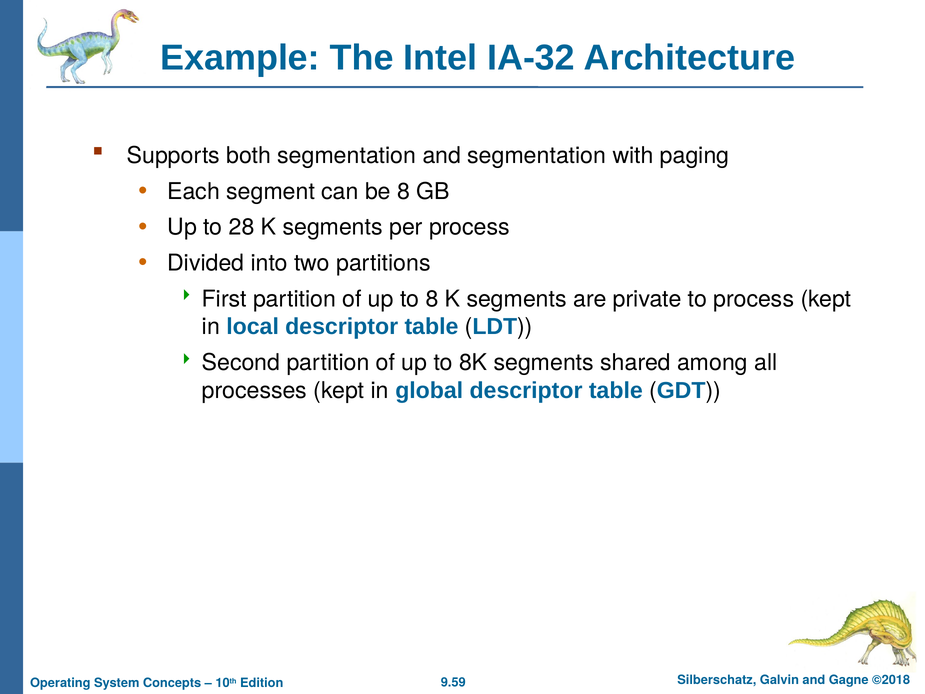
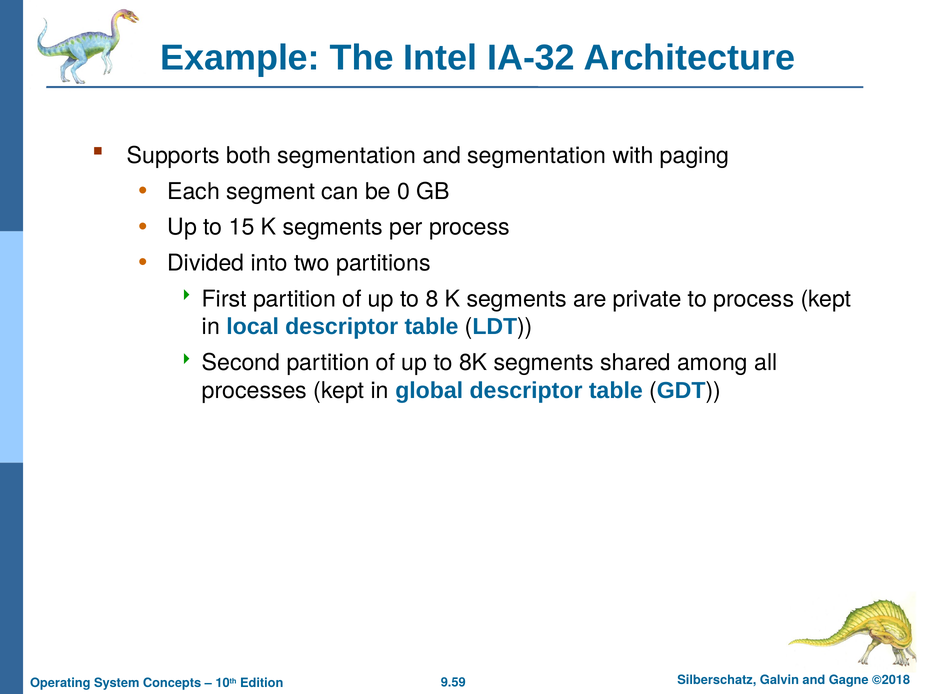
be 8: 8 -> 0 (404, 191)
28: 28 -> 15 (242, 227)
